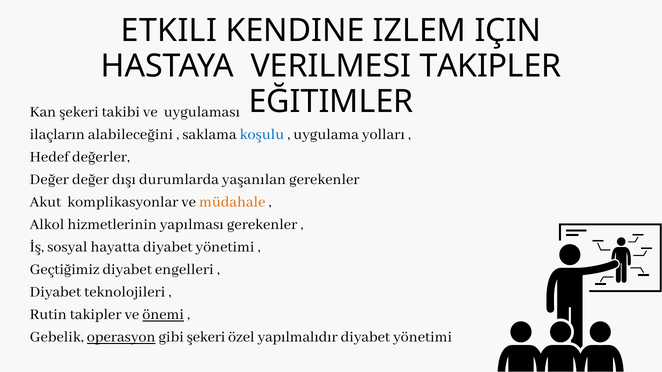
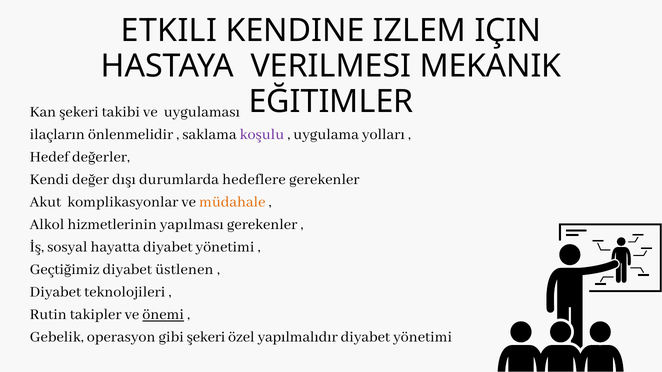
VERILMESI TAKIPLER: TAKIPLER -> MEKANIK (490, 66)
alabileceğini: alabileceğini -> önlenmelidir (131, 134)
koşulu colour: blue -> purple (262, 134)
Değer: Değer -> Kendi (49, 179)
yaşanılan: yaşanılan -> hedeflere (254, 179)
engelleri: engelleri -> üstlenen (184, 269)
operasyon underline: present -> none (121, 337)
